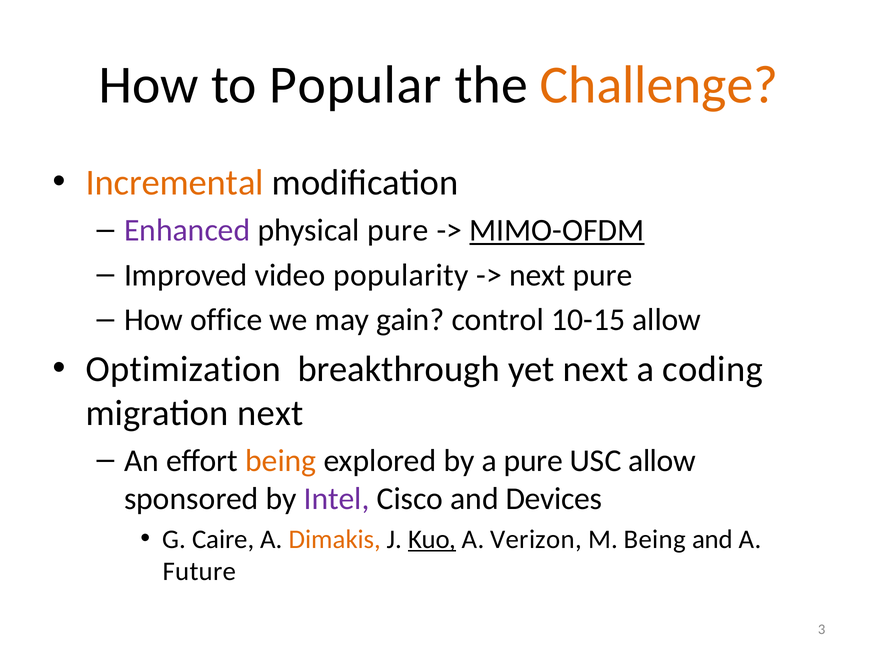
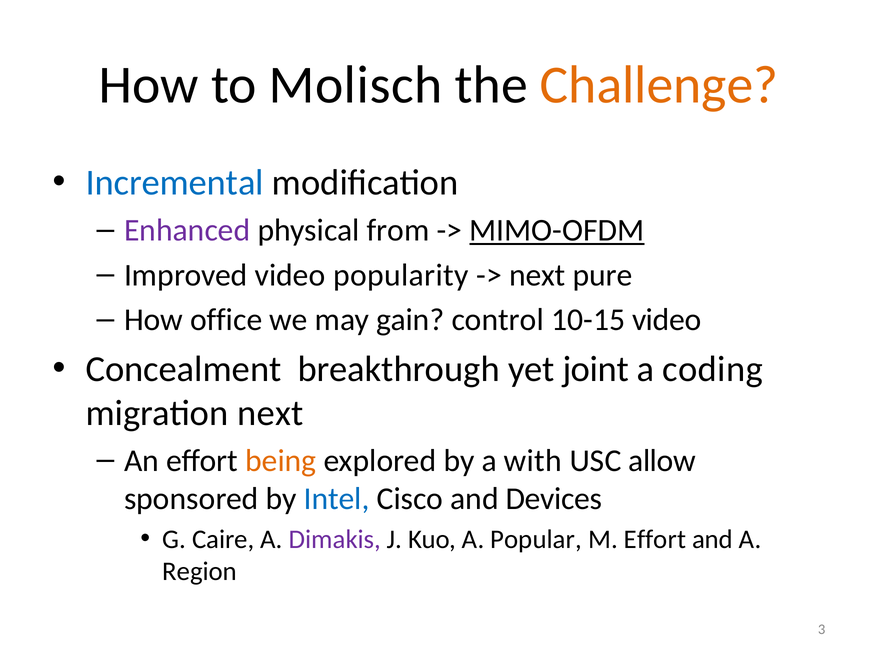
Popular: Popular -> Molisch (356, 85)
Incremental colour: orange -> blue (175, 183)
physical pure: pure -> from (398, 230)
10-15 allow: allow -> video (667, 320)
Optimization: Optimization -> Concealment (183, 369)
yet next: next -> joint (596, 369)
a pure: pure -> with (533, 460)
Intel colour: purple -> blue (337, 498)
Dimakis colour: orange -> purple (335, 539)
Kuo underline: present -> none (432, 539)
Verizon: Verizon -> Popular (536, 539)
M Being: Being -> Effort (655, 539)
Future: Future -> Region (200, 571)
